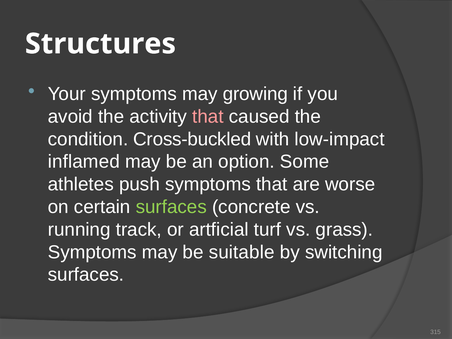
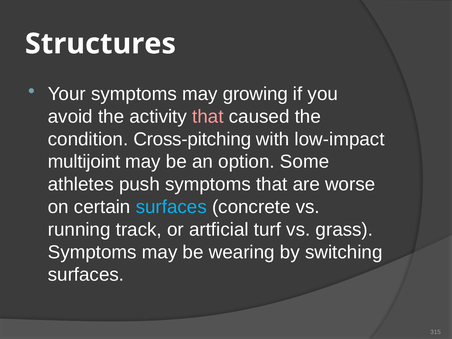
Cross-buckled: Cross-buckled -> Cross-pitching (192, 139)
inflamed: inflamed -> multijoint (84, 162)
surfaces colour: light green -> light blue (171, 207)
suitable: suitable -> wearing (242, 252)
